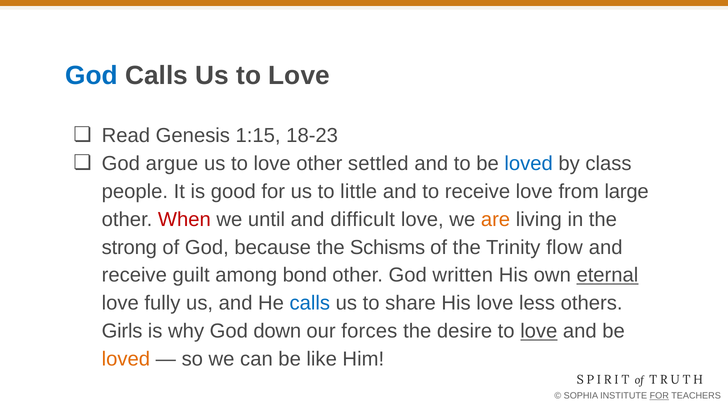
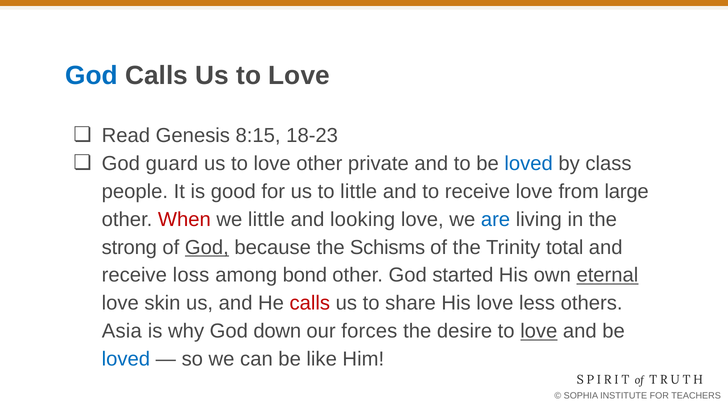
1:15: 1:15 -> 8:15 (258, 135)
argue: argue -> guard (172, 163)
settled: settled -> private (378, 163)
we until: until -> little (266, 219)
difficult: difficult -> looking (363, 219)
are colour: orange -> blue (495, 219)
God underline: none -> present (207, 247)
flow: flow -> total (565, 247)
guilt: guilt -> loss (191, 275)
written: written -> started (463, 275)
fully: fully -> skin (162, 303)
calls colour: blue -> red (310, 303)
Girls: Girls -> Asia (122, 331)
loved colour: orange -> blue (126, 359)
FOR underline: present -> none (659, 395)
